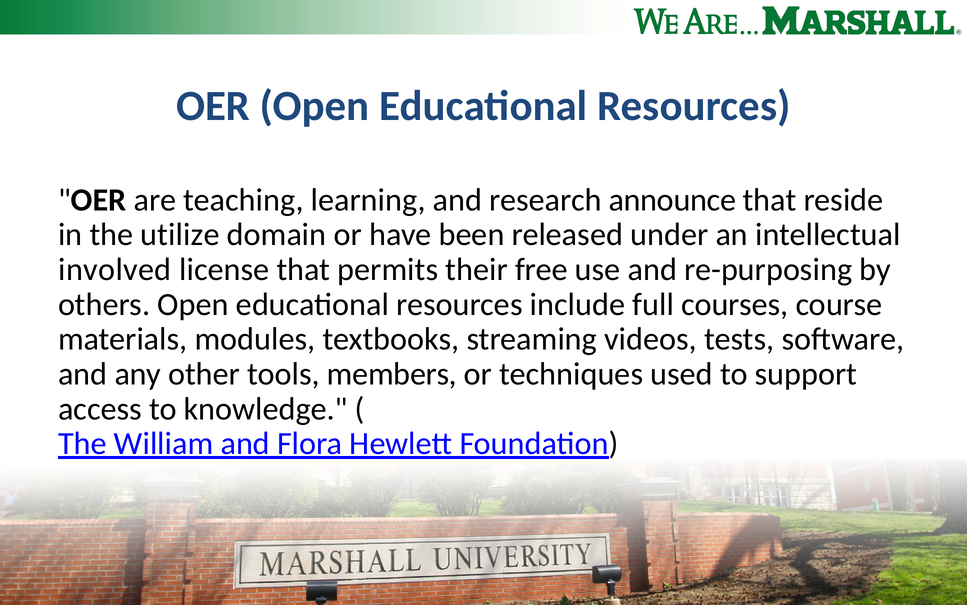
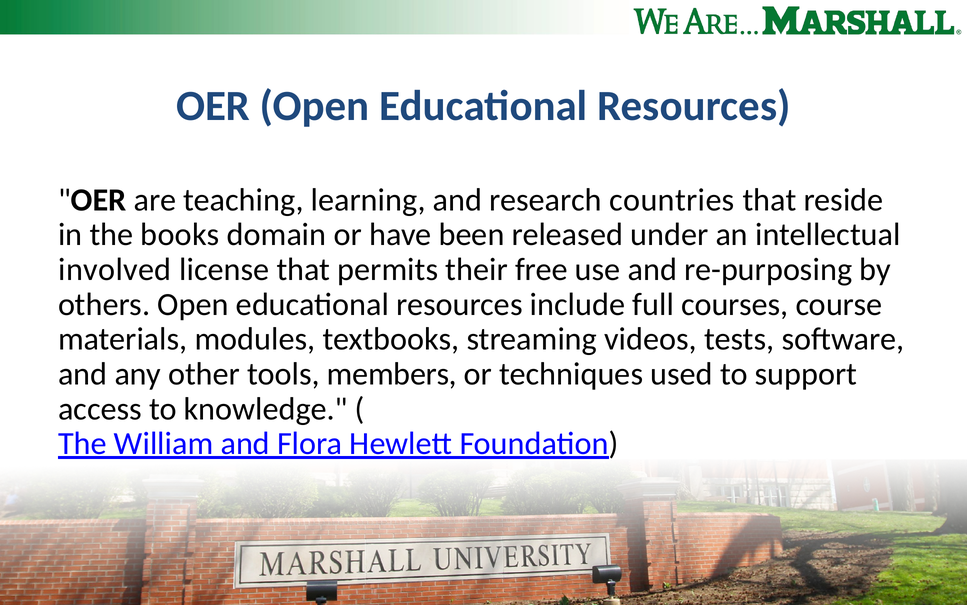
announce: announce -> countries (672, 200)
utilize: utilize -> books (180, 234)
